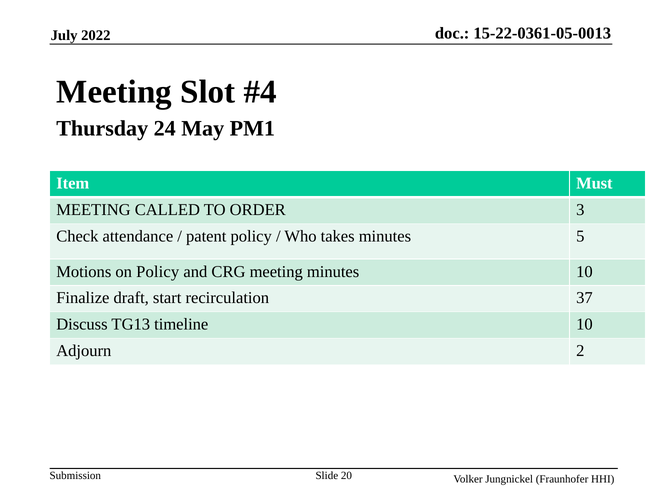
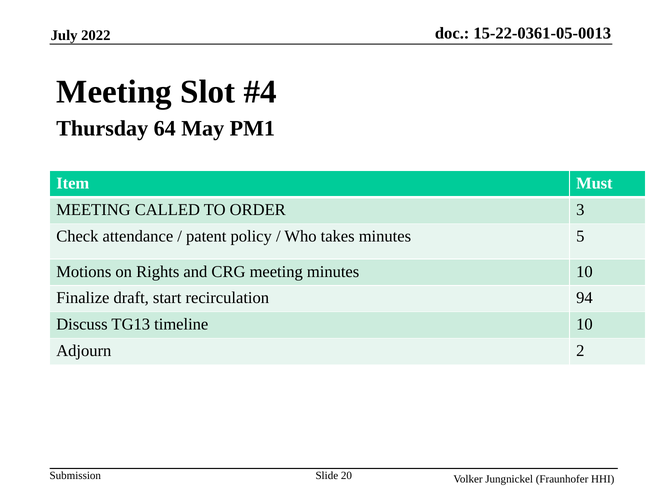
24: 24 -> 64 (165, 128)
on Policy: Policy -> Rights (158, 272)
37: 37 -> 94 (584, 298)
